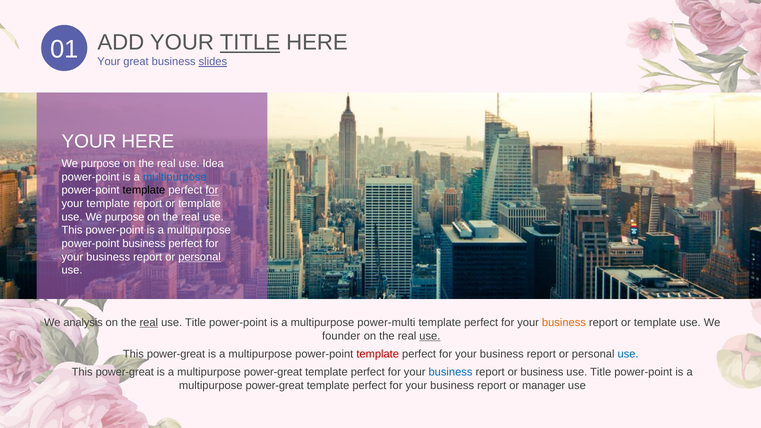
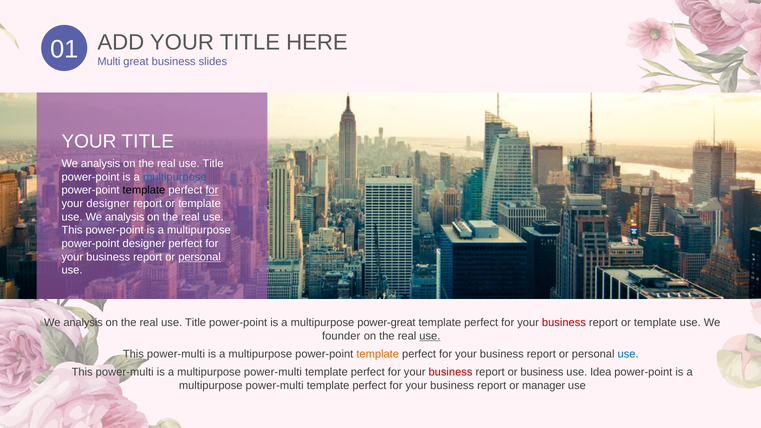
TITLE underline: present -> none (250, 43)
Your: Your -> Multi (109, 62)
slides underline: present -> none (213, 62)
HERE: HERE -> TITLE (148, 141)
purpose: purpose -> analysis (101, 164)
Idea: Idea -> Title (213, 164)
your template: template -> designer (108, 204)
use We purpose: purpose -> analysis (125, 217)
power-point business: business -> designer (144, 244)
real underline: present -> none (149, 323)
power-multi: power-multi -> power-great (386, 323)
business colour: orange -> red (564, 323)
power-great: power-great -> power-multi (176, 354)
template colour: red -> orange (378, 354)
power-great: power-great -> power-multi (125, 372)
power-great: power-great -> power-multi (273, 372)
business colour: blue -> red (451, 372)
Title: Title -> Idea (601, 372)
power-great: power-great -> power-multi (275, 385)
